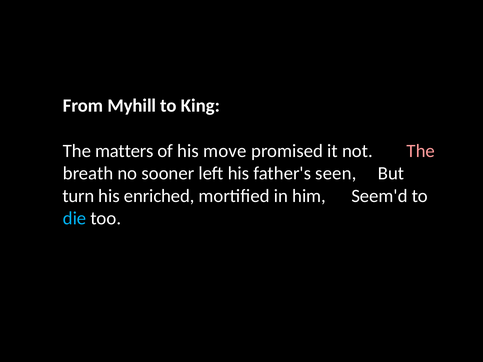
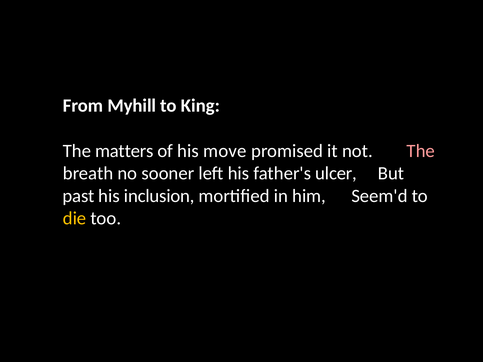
seen: seen -> ulcer (336, 173)
turn: turn -> past (79, 196)
enriched: enriched -> inclusion (159, 196)
die colour: light blue -> yellow (75, 219)
